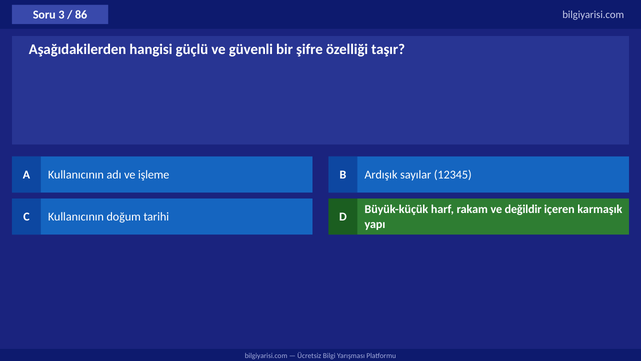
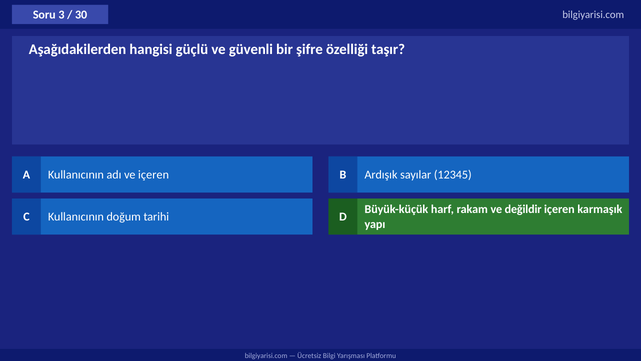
86: 86 -> 30 (81, 15)
ve işleme: işleme -> içeren (154, 174)
